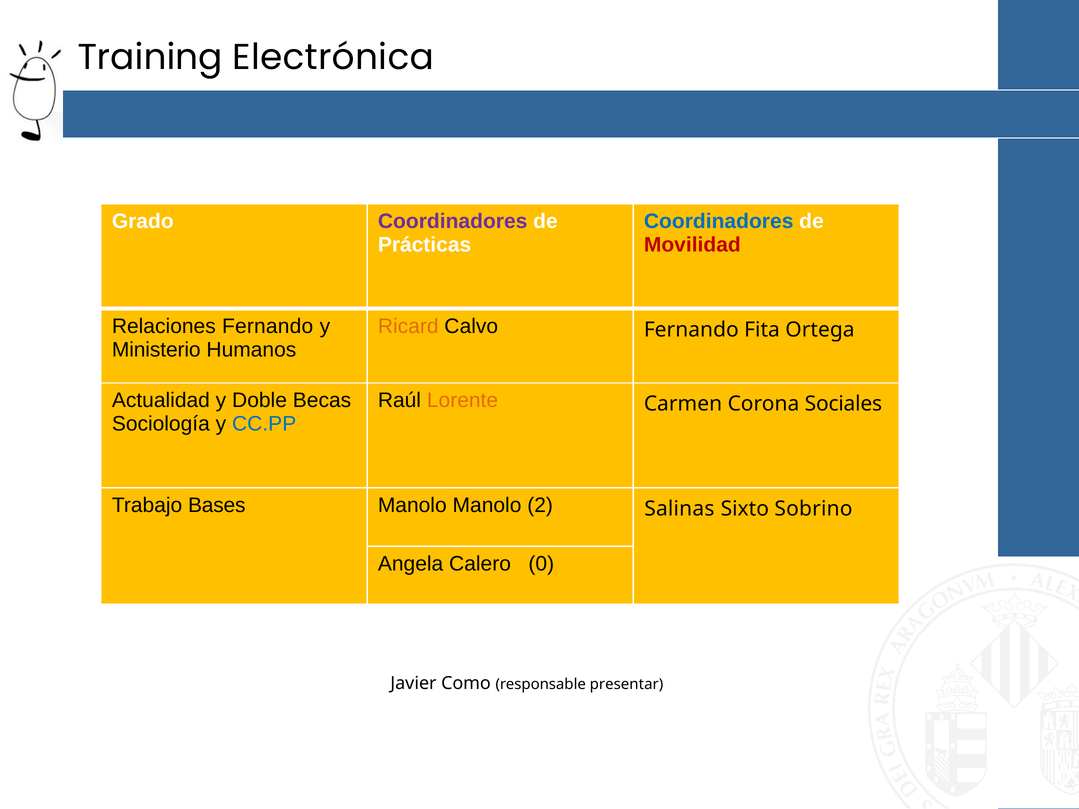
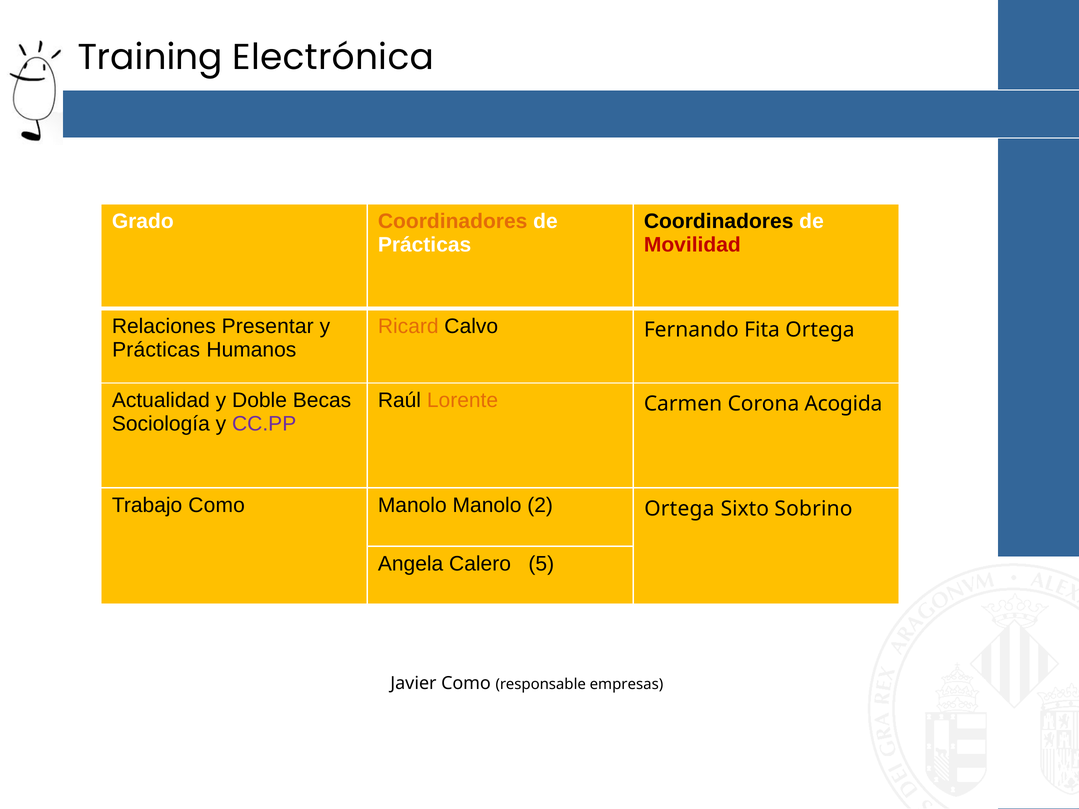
Coordinadores colour: purple -> orange (453, 221)
Coordinadores colour: blue -> black (719, 221)
Relaciones Fernando: Fernando -> Presentar (268, 326)
Ministerio: Ministerio -> Prácticas (156, 350)
Sociales: Sociales -> Acogida (843, 404)
CC.PP colour: blue -> purple (264, 424)
Trabajo Bases: Bases -> Como (217, 506)
2 Salinas: Salinas -> Ortega (679, 509)
0: 0 -> 5 (541, 564)
presentar: presentar -> empresas (626, 685)
